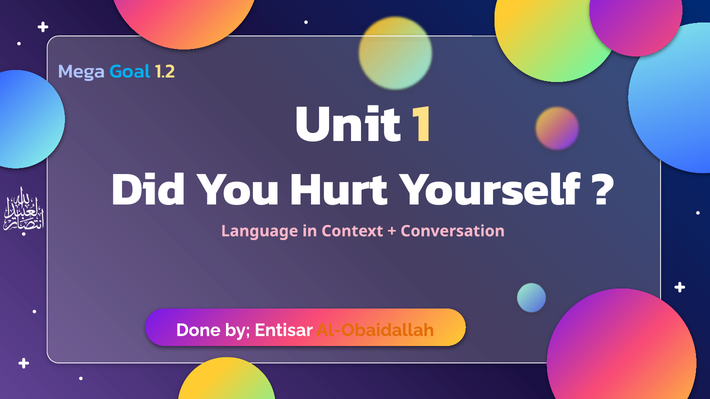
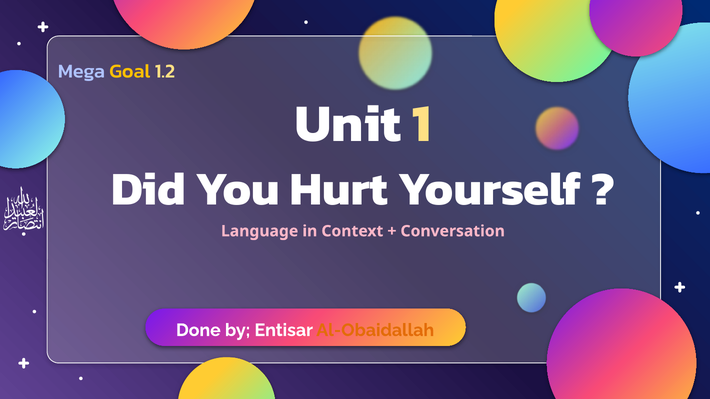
Goal colour: light blue -> yellow (130, 71)
